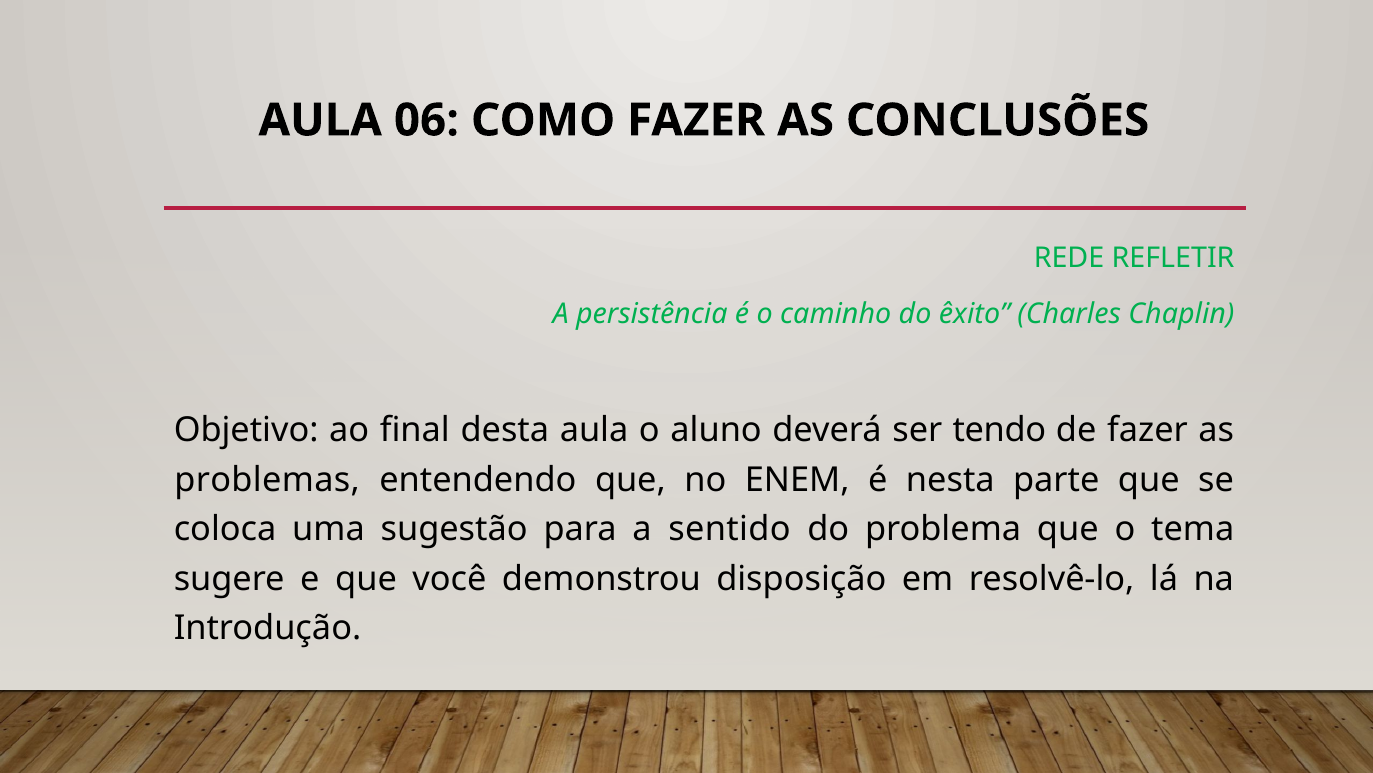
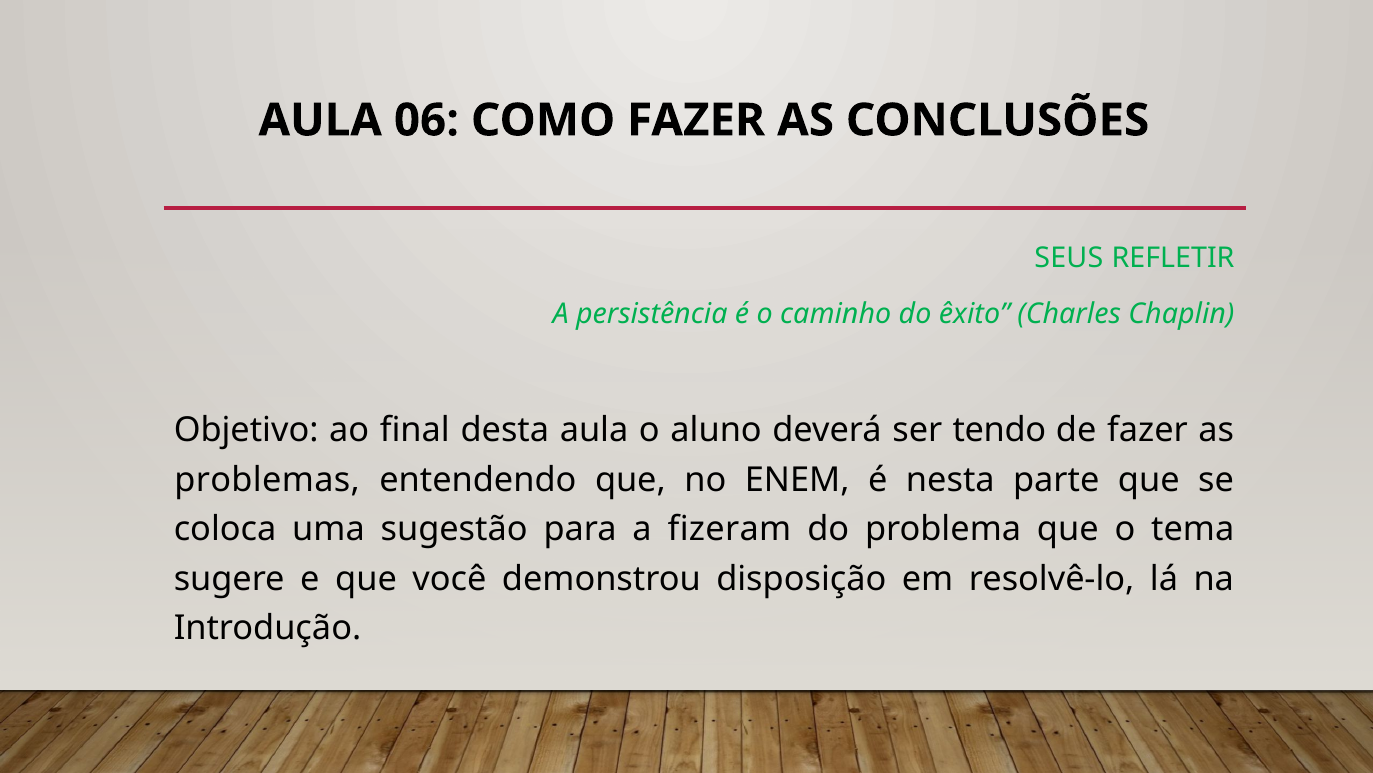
REDE: REDE -> SEUS (1069, 258)
sentido: sentido -> fizeram (729, 529)
